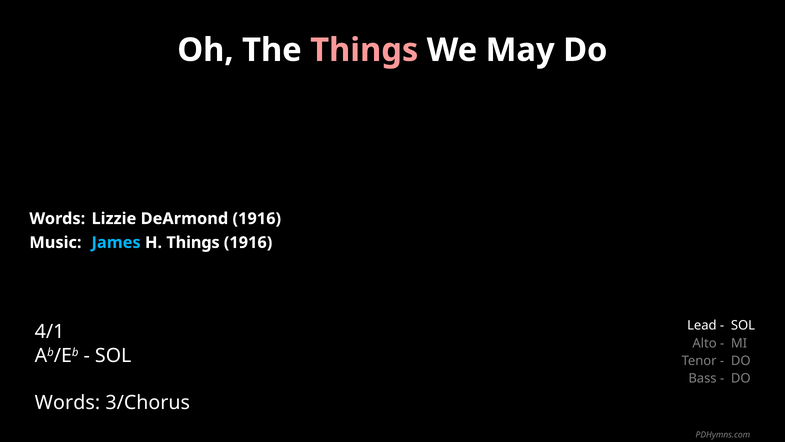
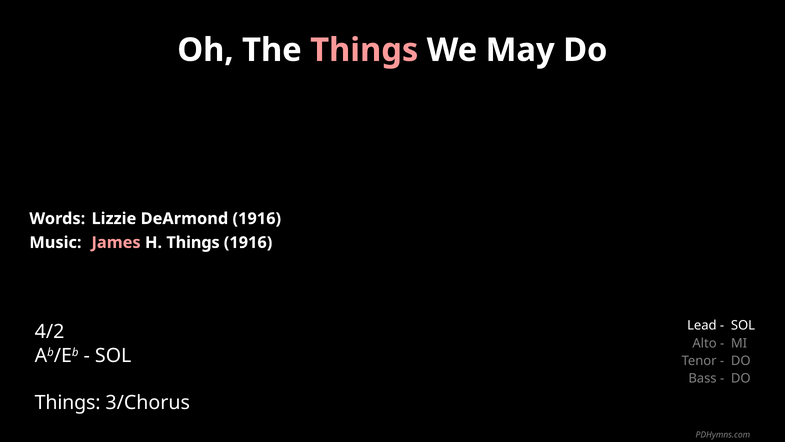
James colour: light blue -> pink (116, 242)
4/1: 4/1 -> 4/2 (50, 332)
Words: Words -> Things (68, 402)
